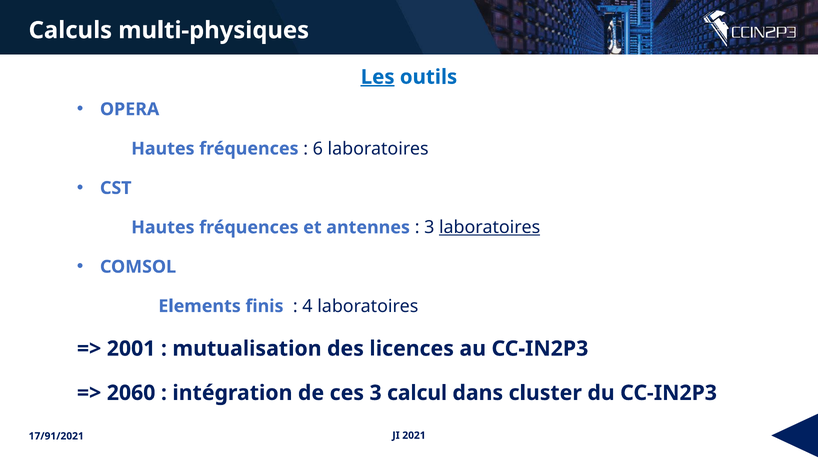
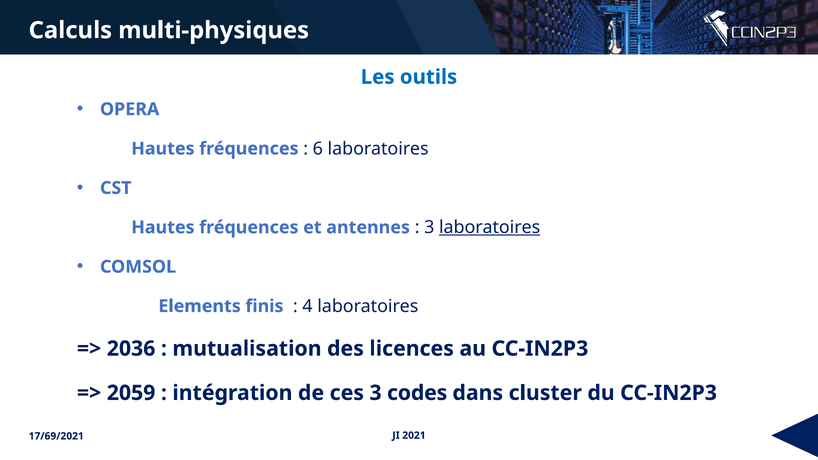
Les underline: present -> none (378, 77)
2001: 2001 -> 2036 (131, 349)
2060: 2060 -> 2059 (131, 393)
calcul: calcul -> codes (417, 393)
17/91/2021: 17/91/2021 -> 17/69/2021 (56, 436)
